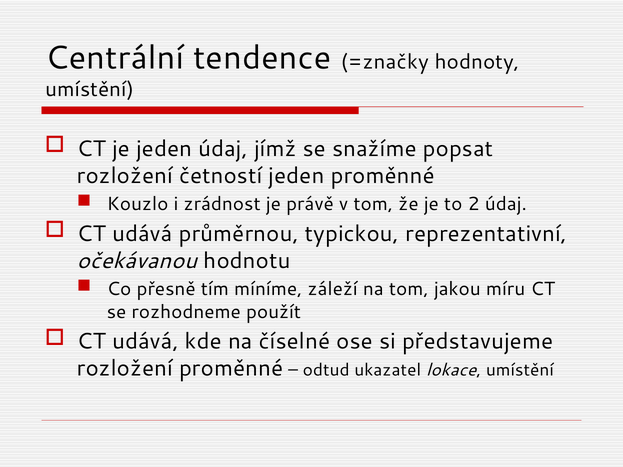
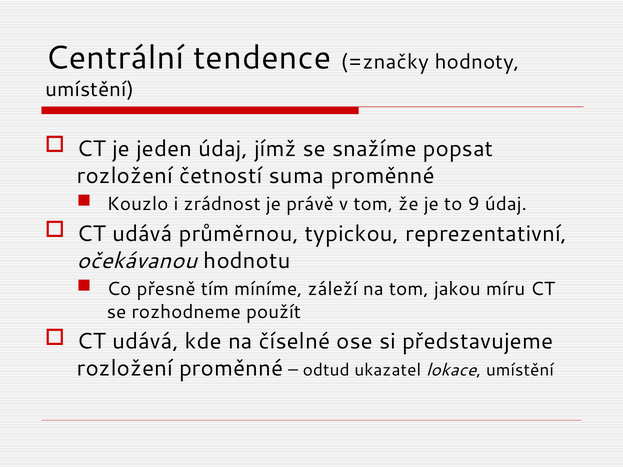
četností jeden: jeden -> suma (296, 176)
2: 2 -> 9 (474, 204)
